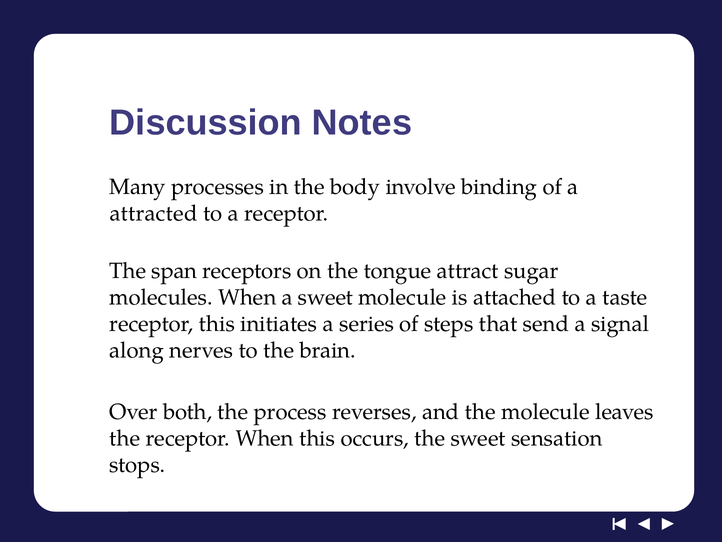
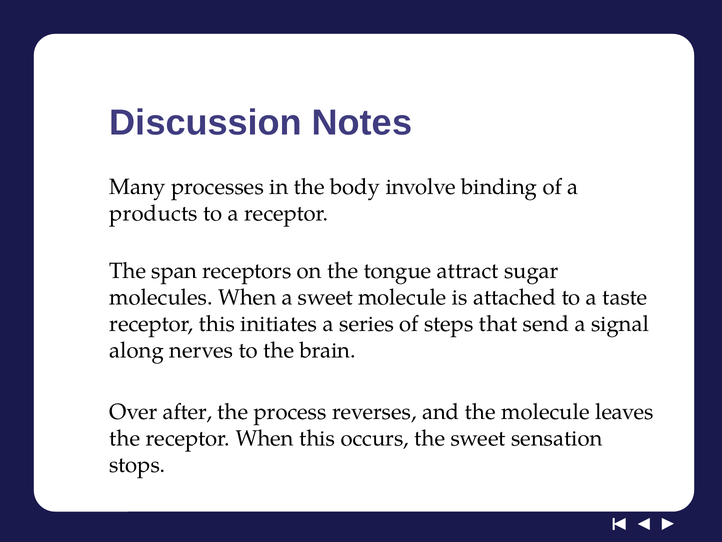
attracted: attracted -> products (154, 213)
both: both -> after (188, 412)
